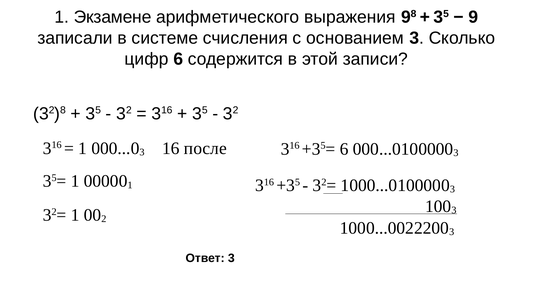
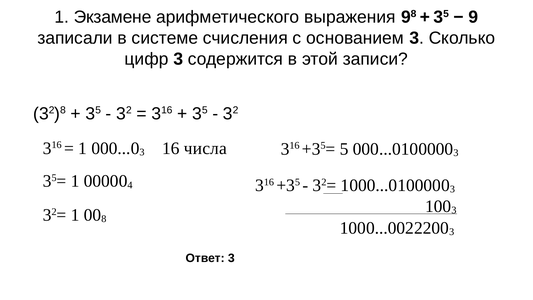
цифр 6: 6 -> 3 (178, 59)
после: после -> числа (205, 148)
+35= 6: 6 -> 5 (344, 149)
1: 1 -> 4 (130, 185)
2: 2 -> 8 (104, 219)
